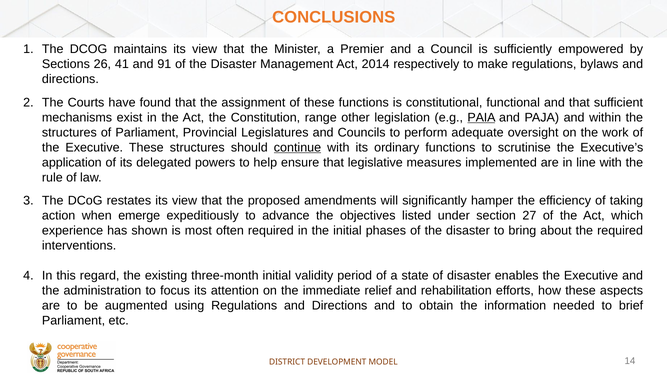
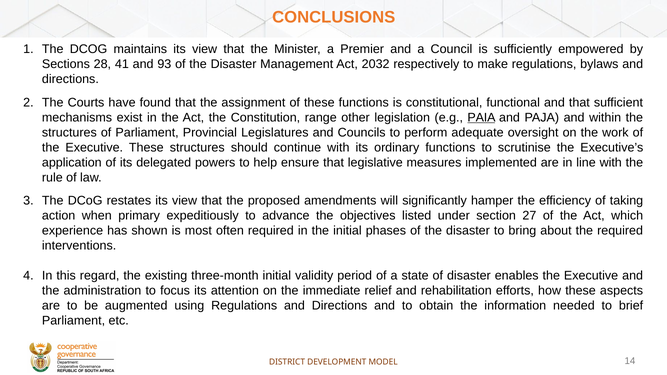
26: 26 -> 28 (102, 64)
91: 91 -> 93 (164, 64)
2014: 2014 -> 2032 (376, 64)
continue underline: present -> none (297, 148)
emerge: emerge -> primary (139, 216)
